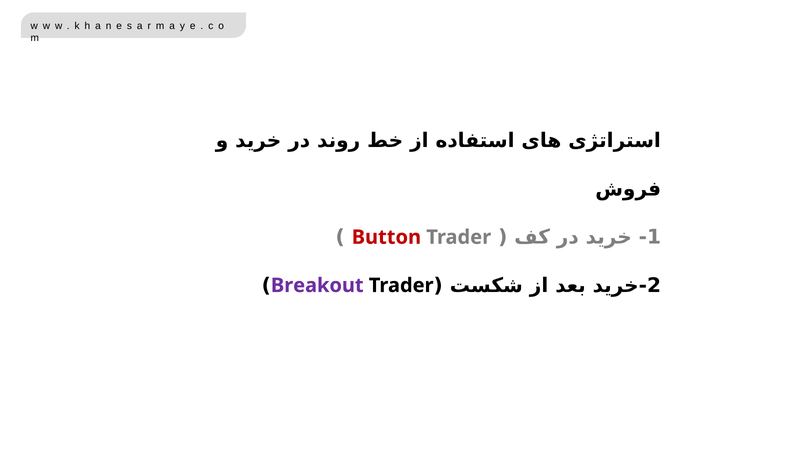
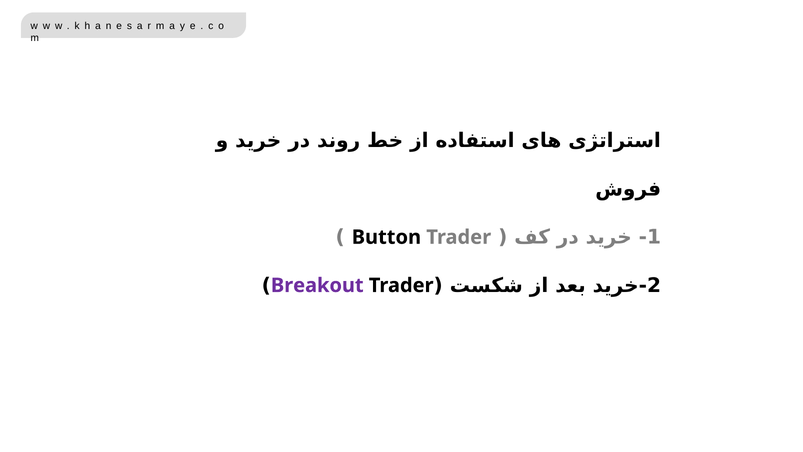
Button colour: red -> black (386, 237)
